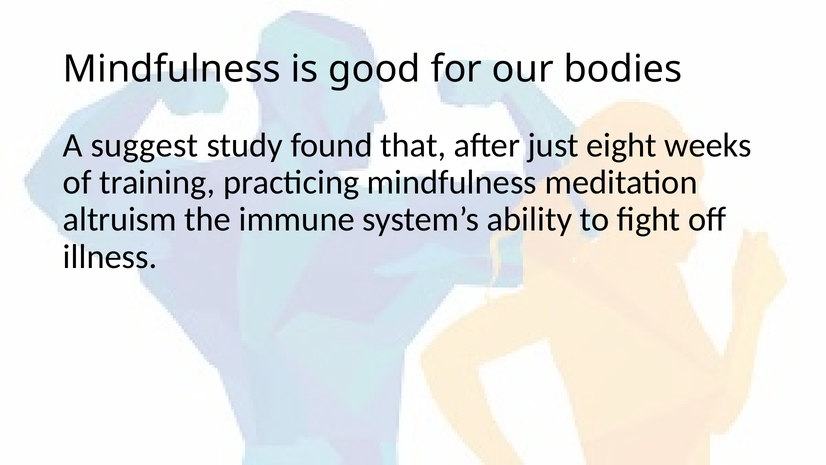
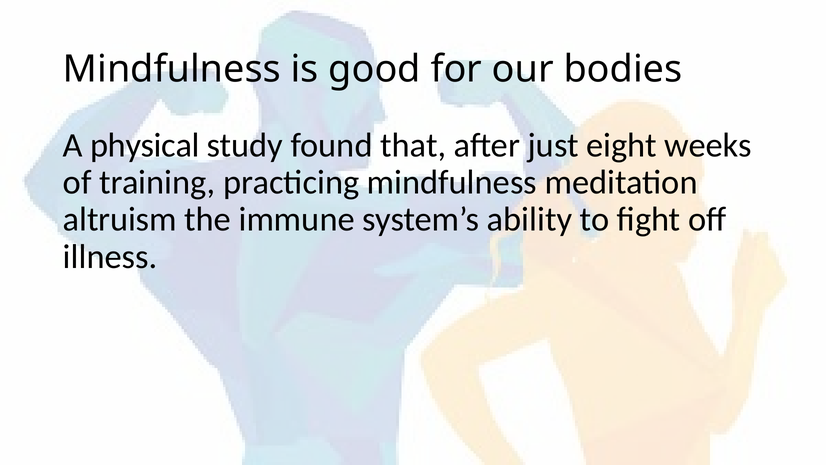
suggest: suggest -> physical (145, 145)
